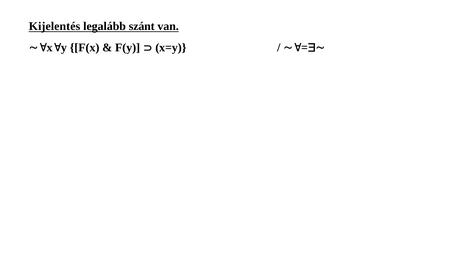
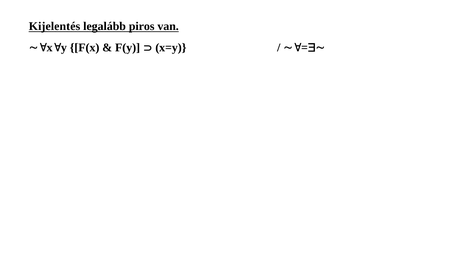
szánt: szánt -> piros (142, 26)
